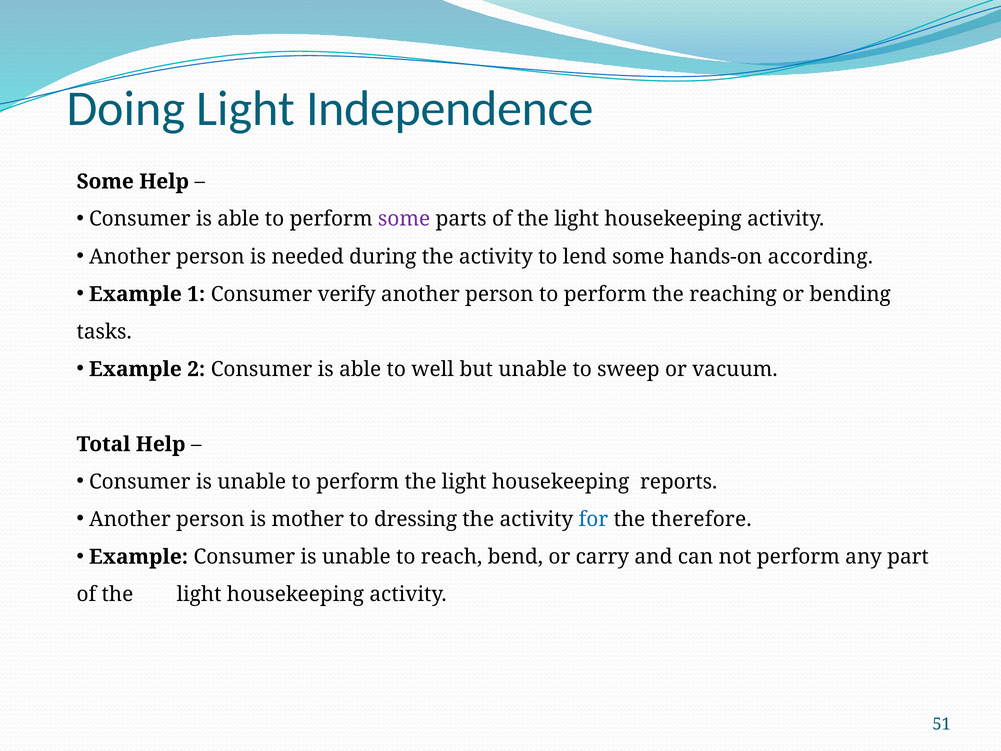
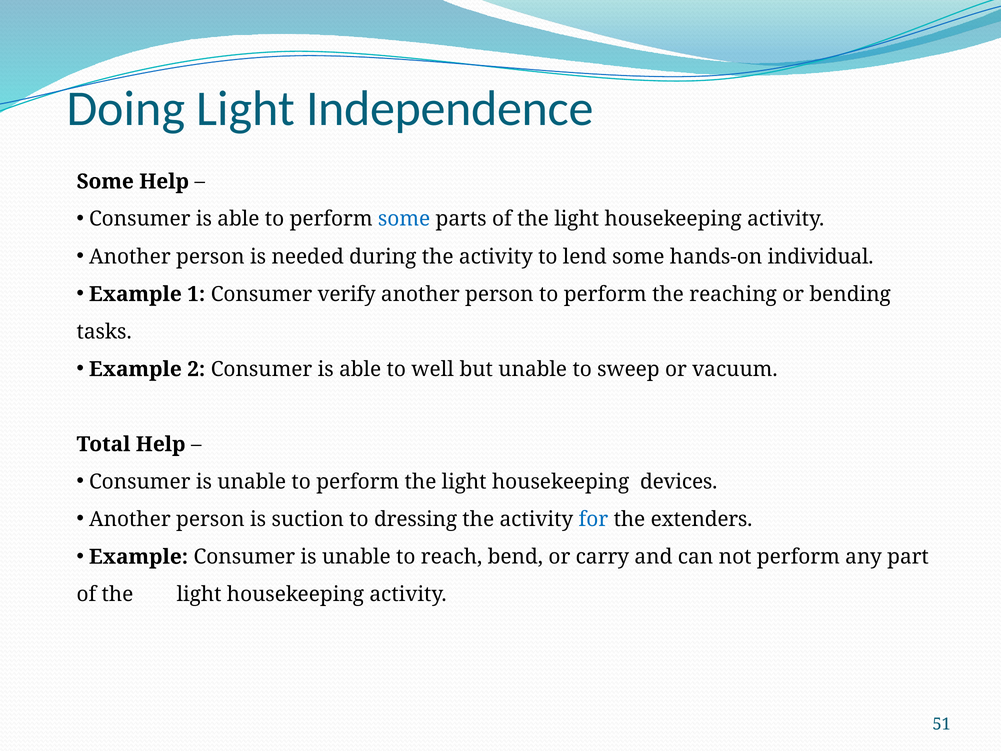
some colour: purple -> blue (404, 219)
according: according -> individual (821, 257)
reports: reports -> devices (679, 482)
mother: mother -> suction (308, 519)
therefore: therefore -> extenders (702, 519)
